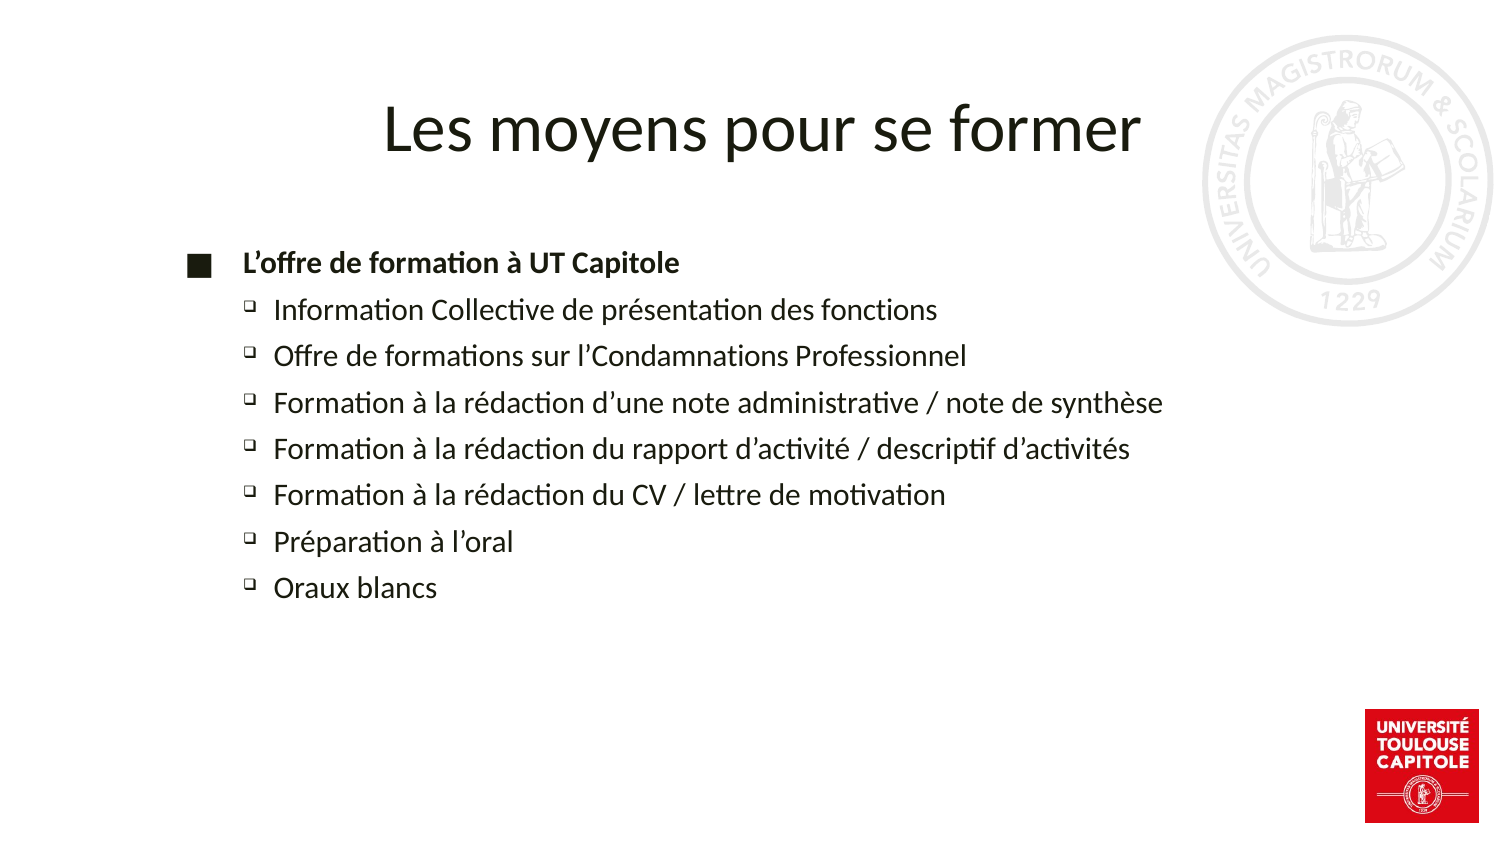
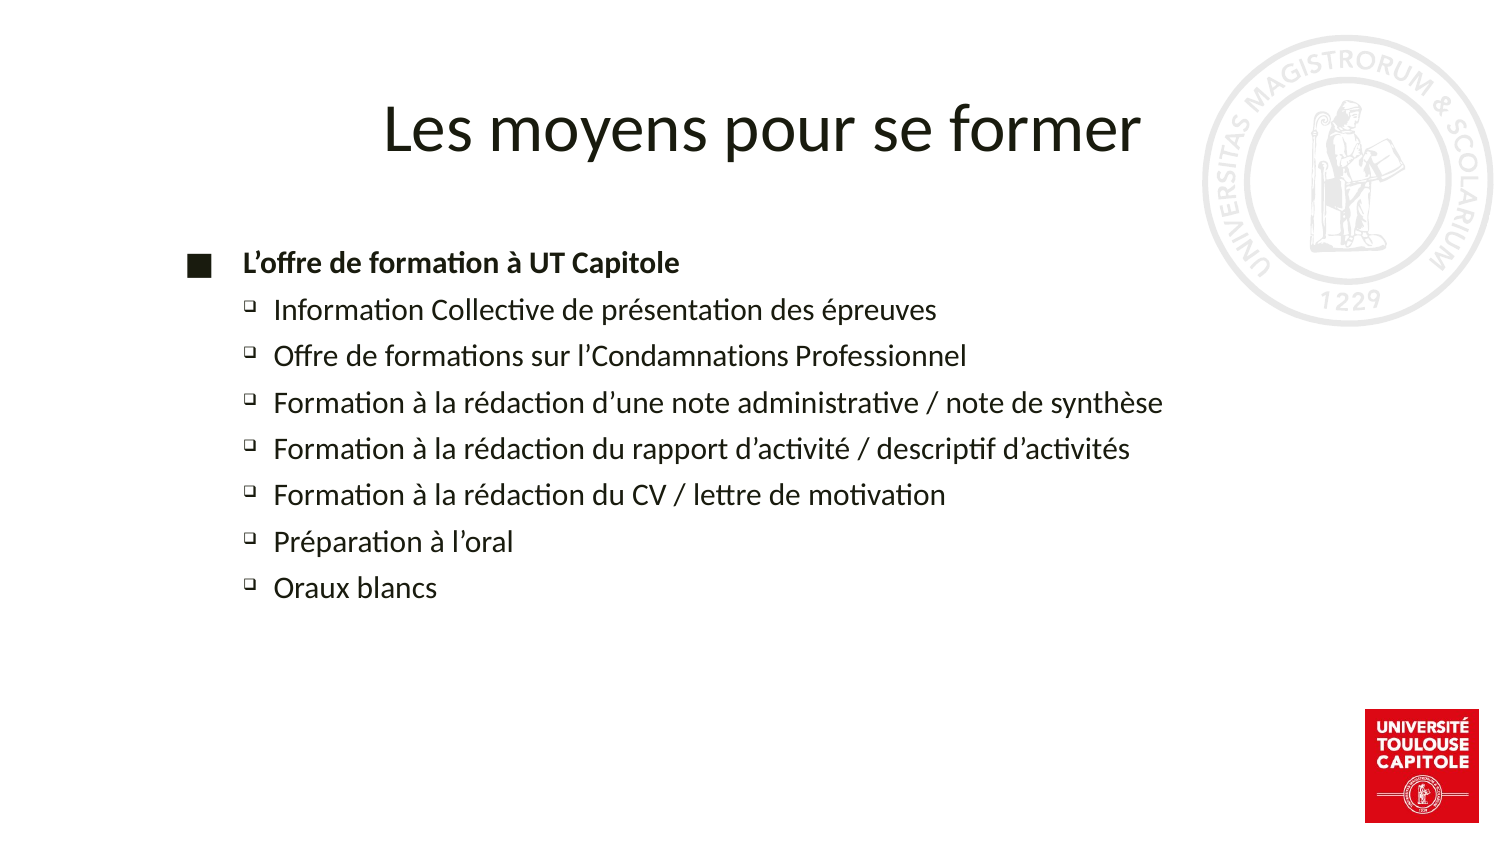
fonctions: fonctions -> épreuves (879, 310)
